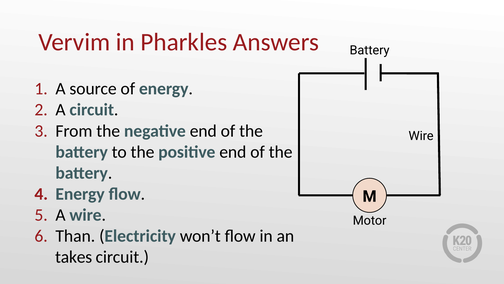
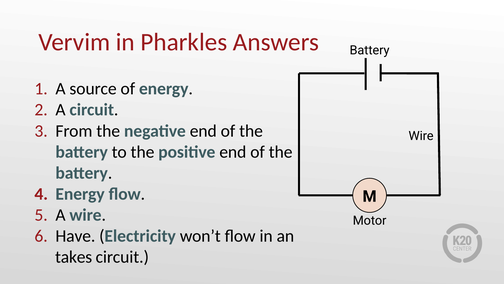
Than: Than -> Have (75, 236)
